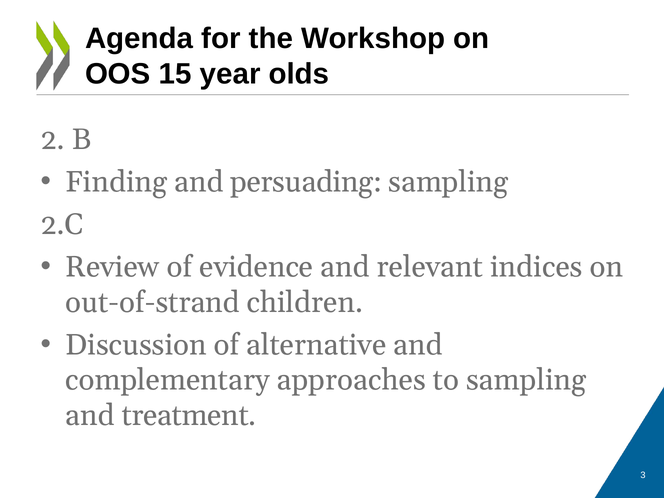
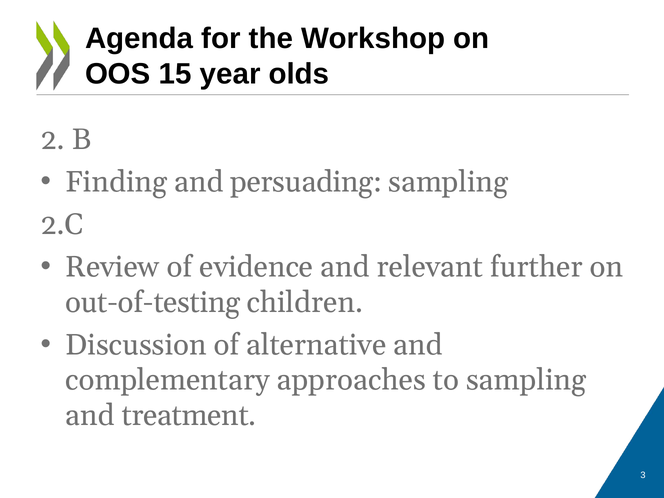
indices: indices -> further (536, 267)
out-of-strand: out-of-strand -> out-of-testing (153, 302)
